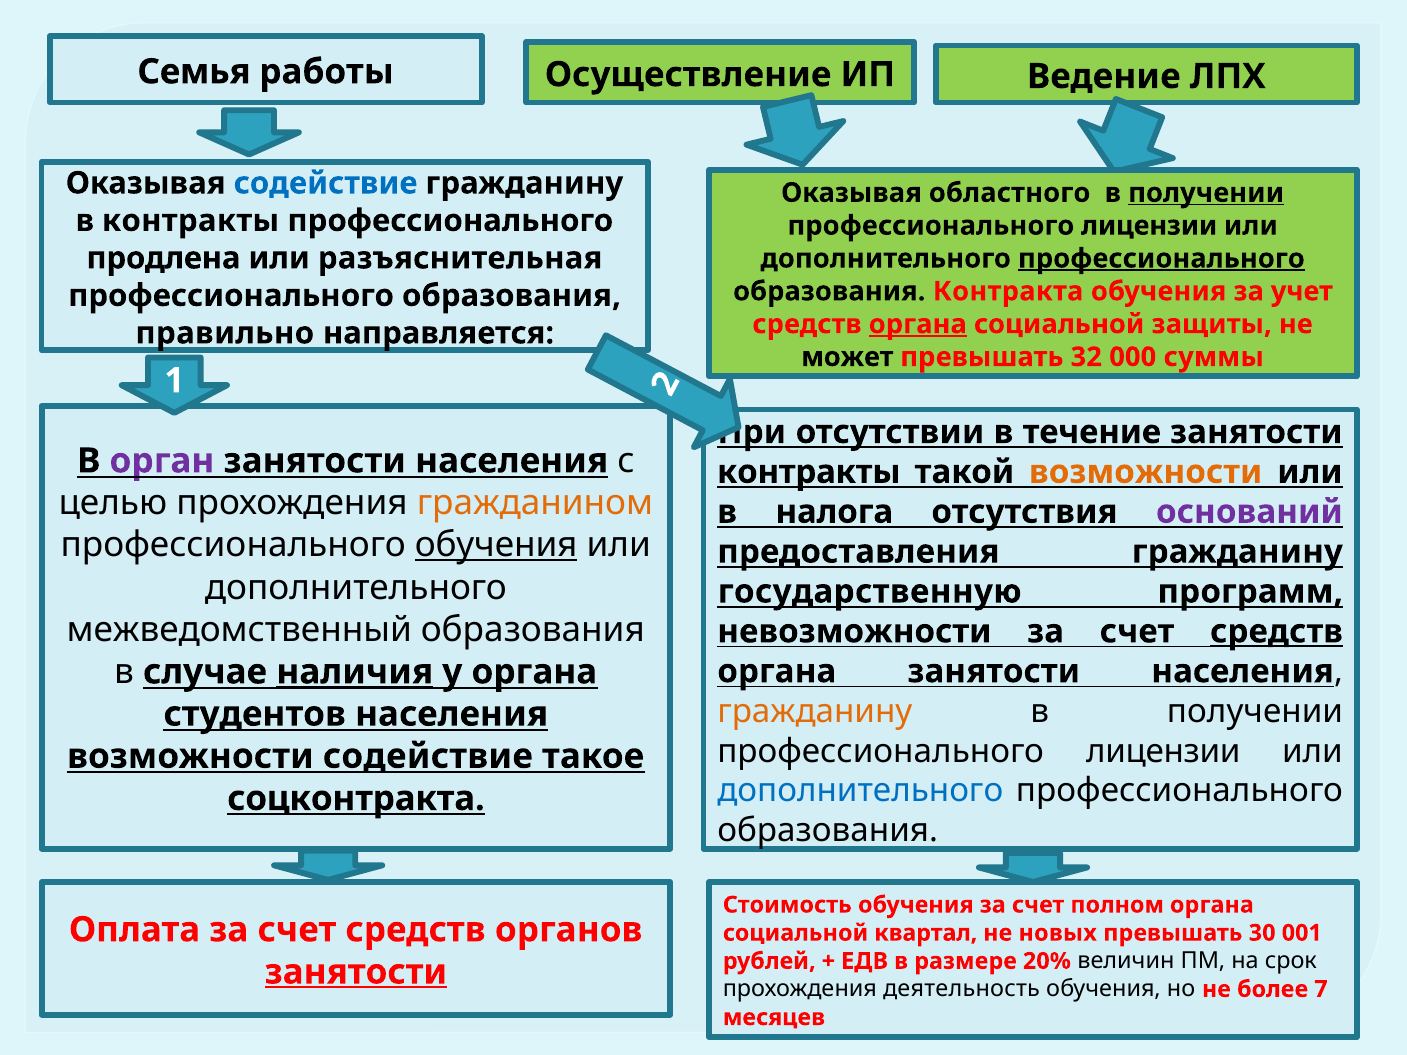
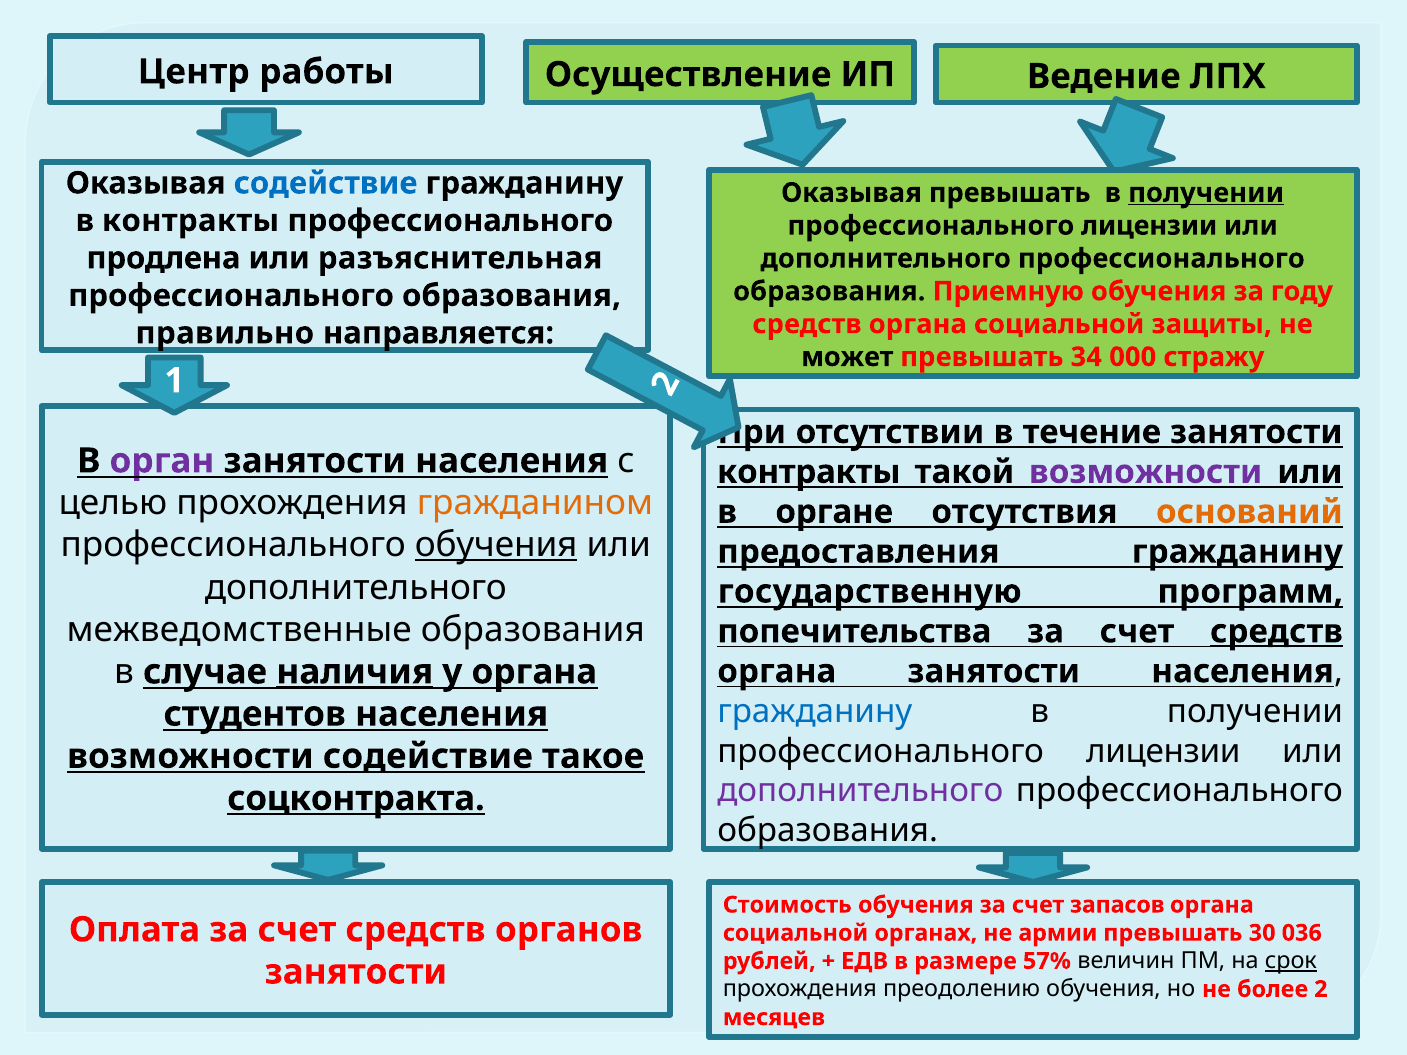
Семья: Семья -> Центр (194, 72)
Оказывая областного: областного -> превышать (1010, 193)
профессионального underline: present -> none (1161, 259)
Контракта: Контракта -> Приемную (1008, 291)
учет: учет -> году (1302, 291)
органа underline: present -> none (918, 324)
32: 32 -> 34 (1086, 357)
суммы: суммы -> стражу (1214, 357)
возможности colour: orange -> purple (1146, 472)
налога: налога -> органе (834, 512)
оснований colour: purple -> orange (1249, 512)
межведомственный: межведомственный -> межведомственные (239, 630)
невозможности: невозможности -> попечительства (854, 632)
гражданину colour: orange -> blue (815, 711)
дополнительного colour: blue -> purple (860, 791)
полном: полном -> запасов (1117, 905)
квартал: квартал -> органах (926, 933)
новых: новых -> армии (1058, 933)
001: 001 -> 036 (1302, 933)
20%: 20% -> 57% (1047, 961)
срок underline: none -> present (1291, 961)
занятости underline: present -> none (356, 972)
деятельность: деятельность -> преодолению (962, 989)
более 7: 7 -> 2 (1321, 989)
